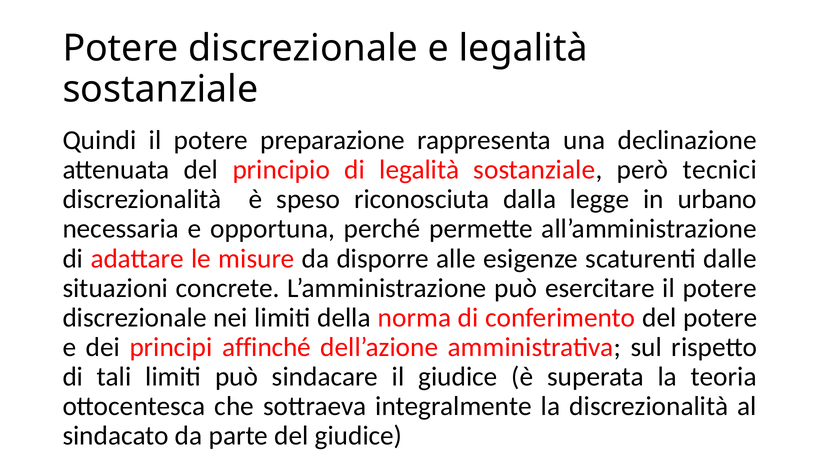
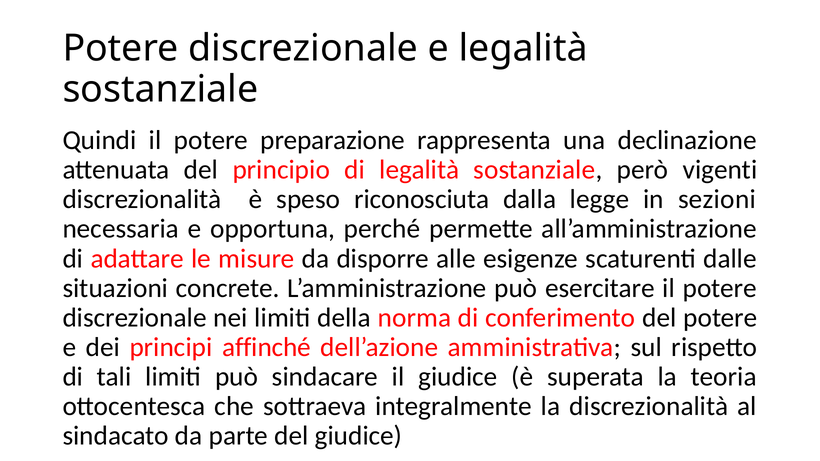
tecnici: tecnici -> vigenti (720, 170)
urbano: urbano -> sezioni (717, 200)
